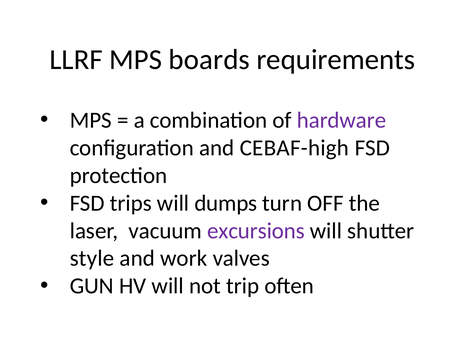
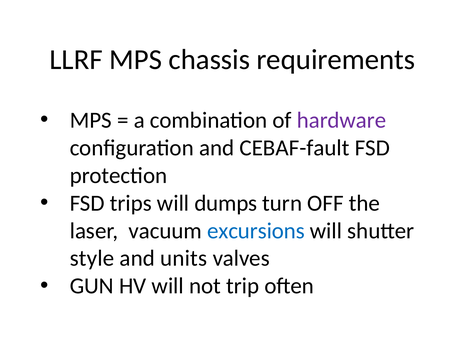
boards: boards -> chassis (209, 60)
CEBAF-high: CEBAF-high -> CEBAF-fault (295, 148)
excursions colour: purple -> blue (256, 231)
work: work -> units (184, 258)
